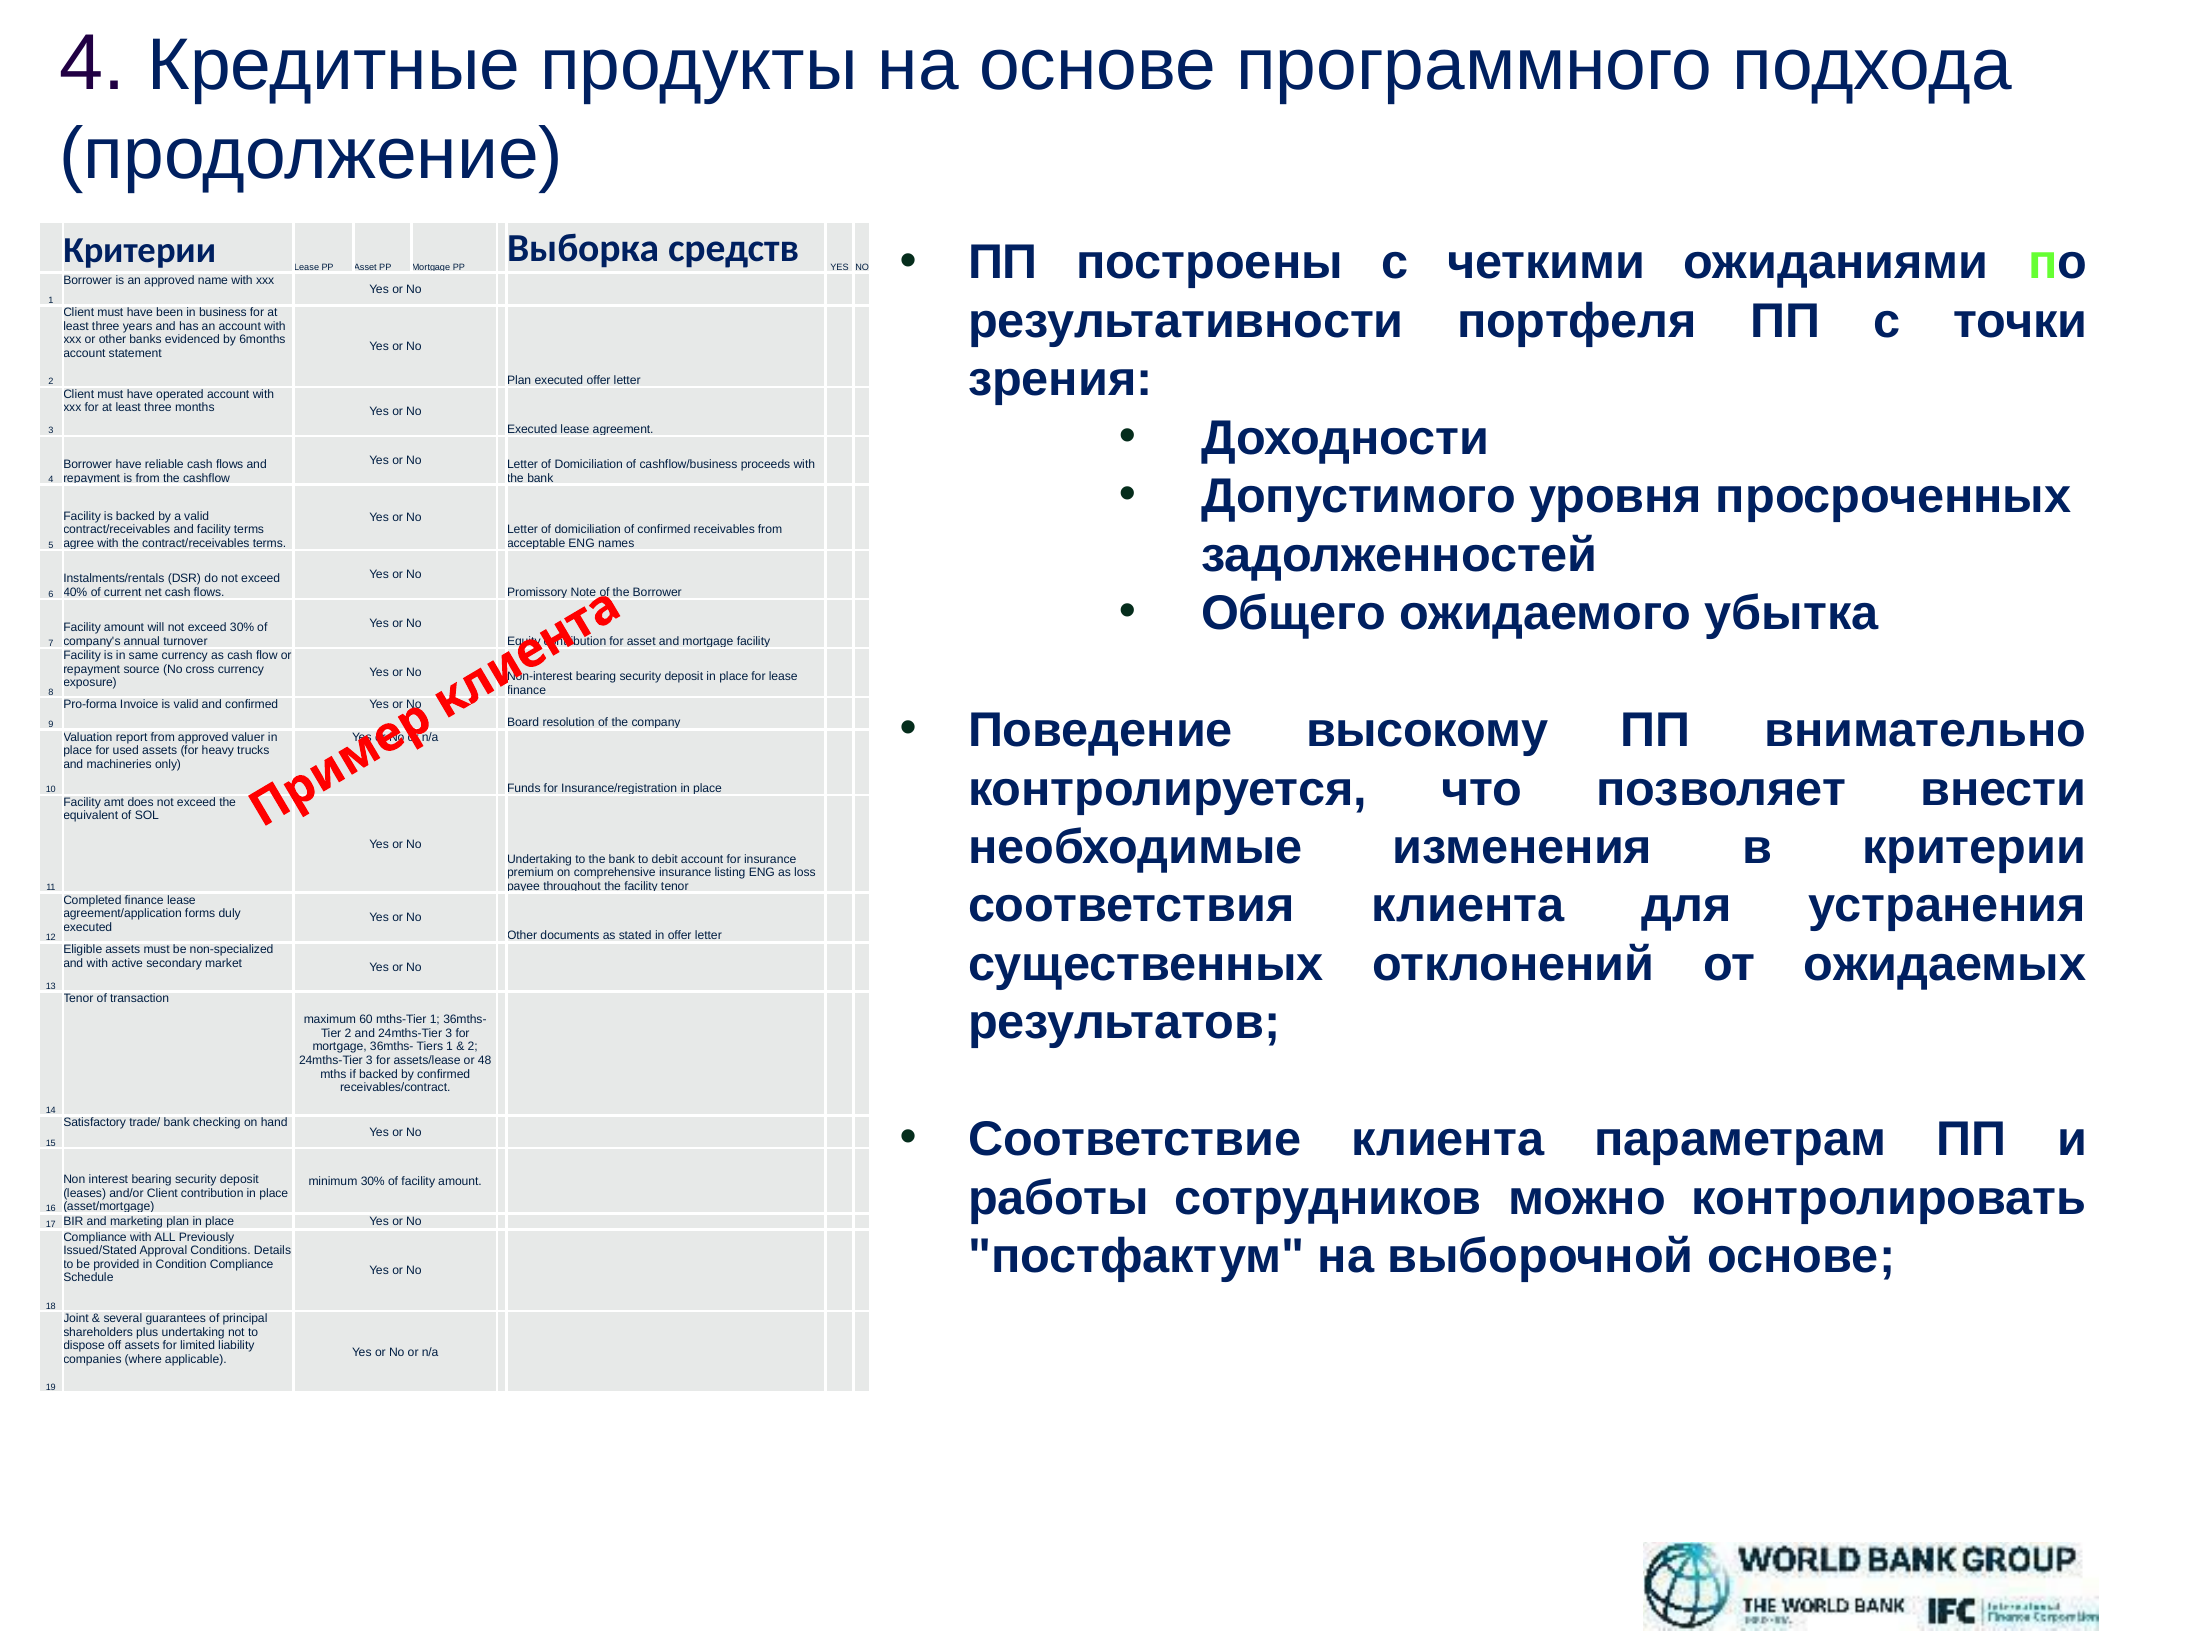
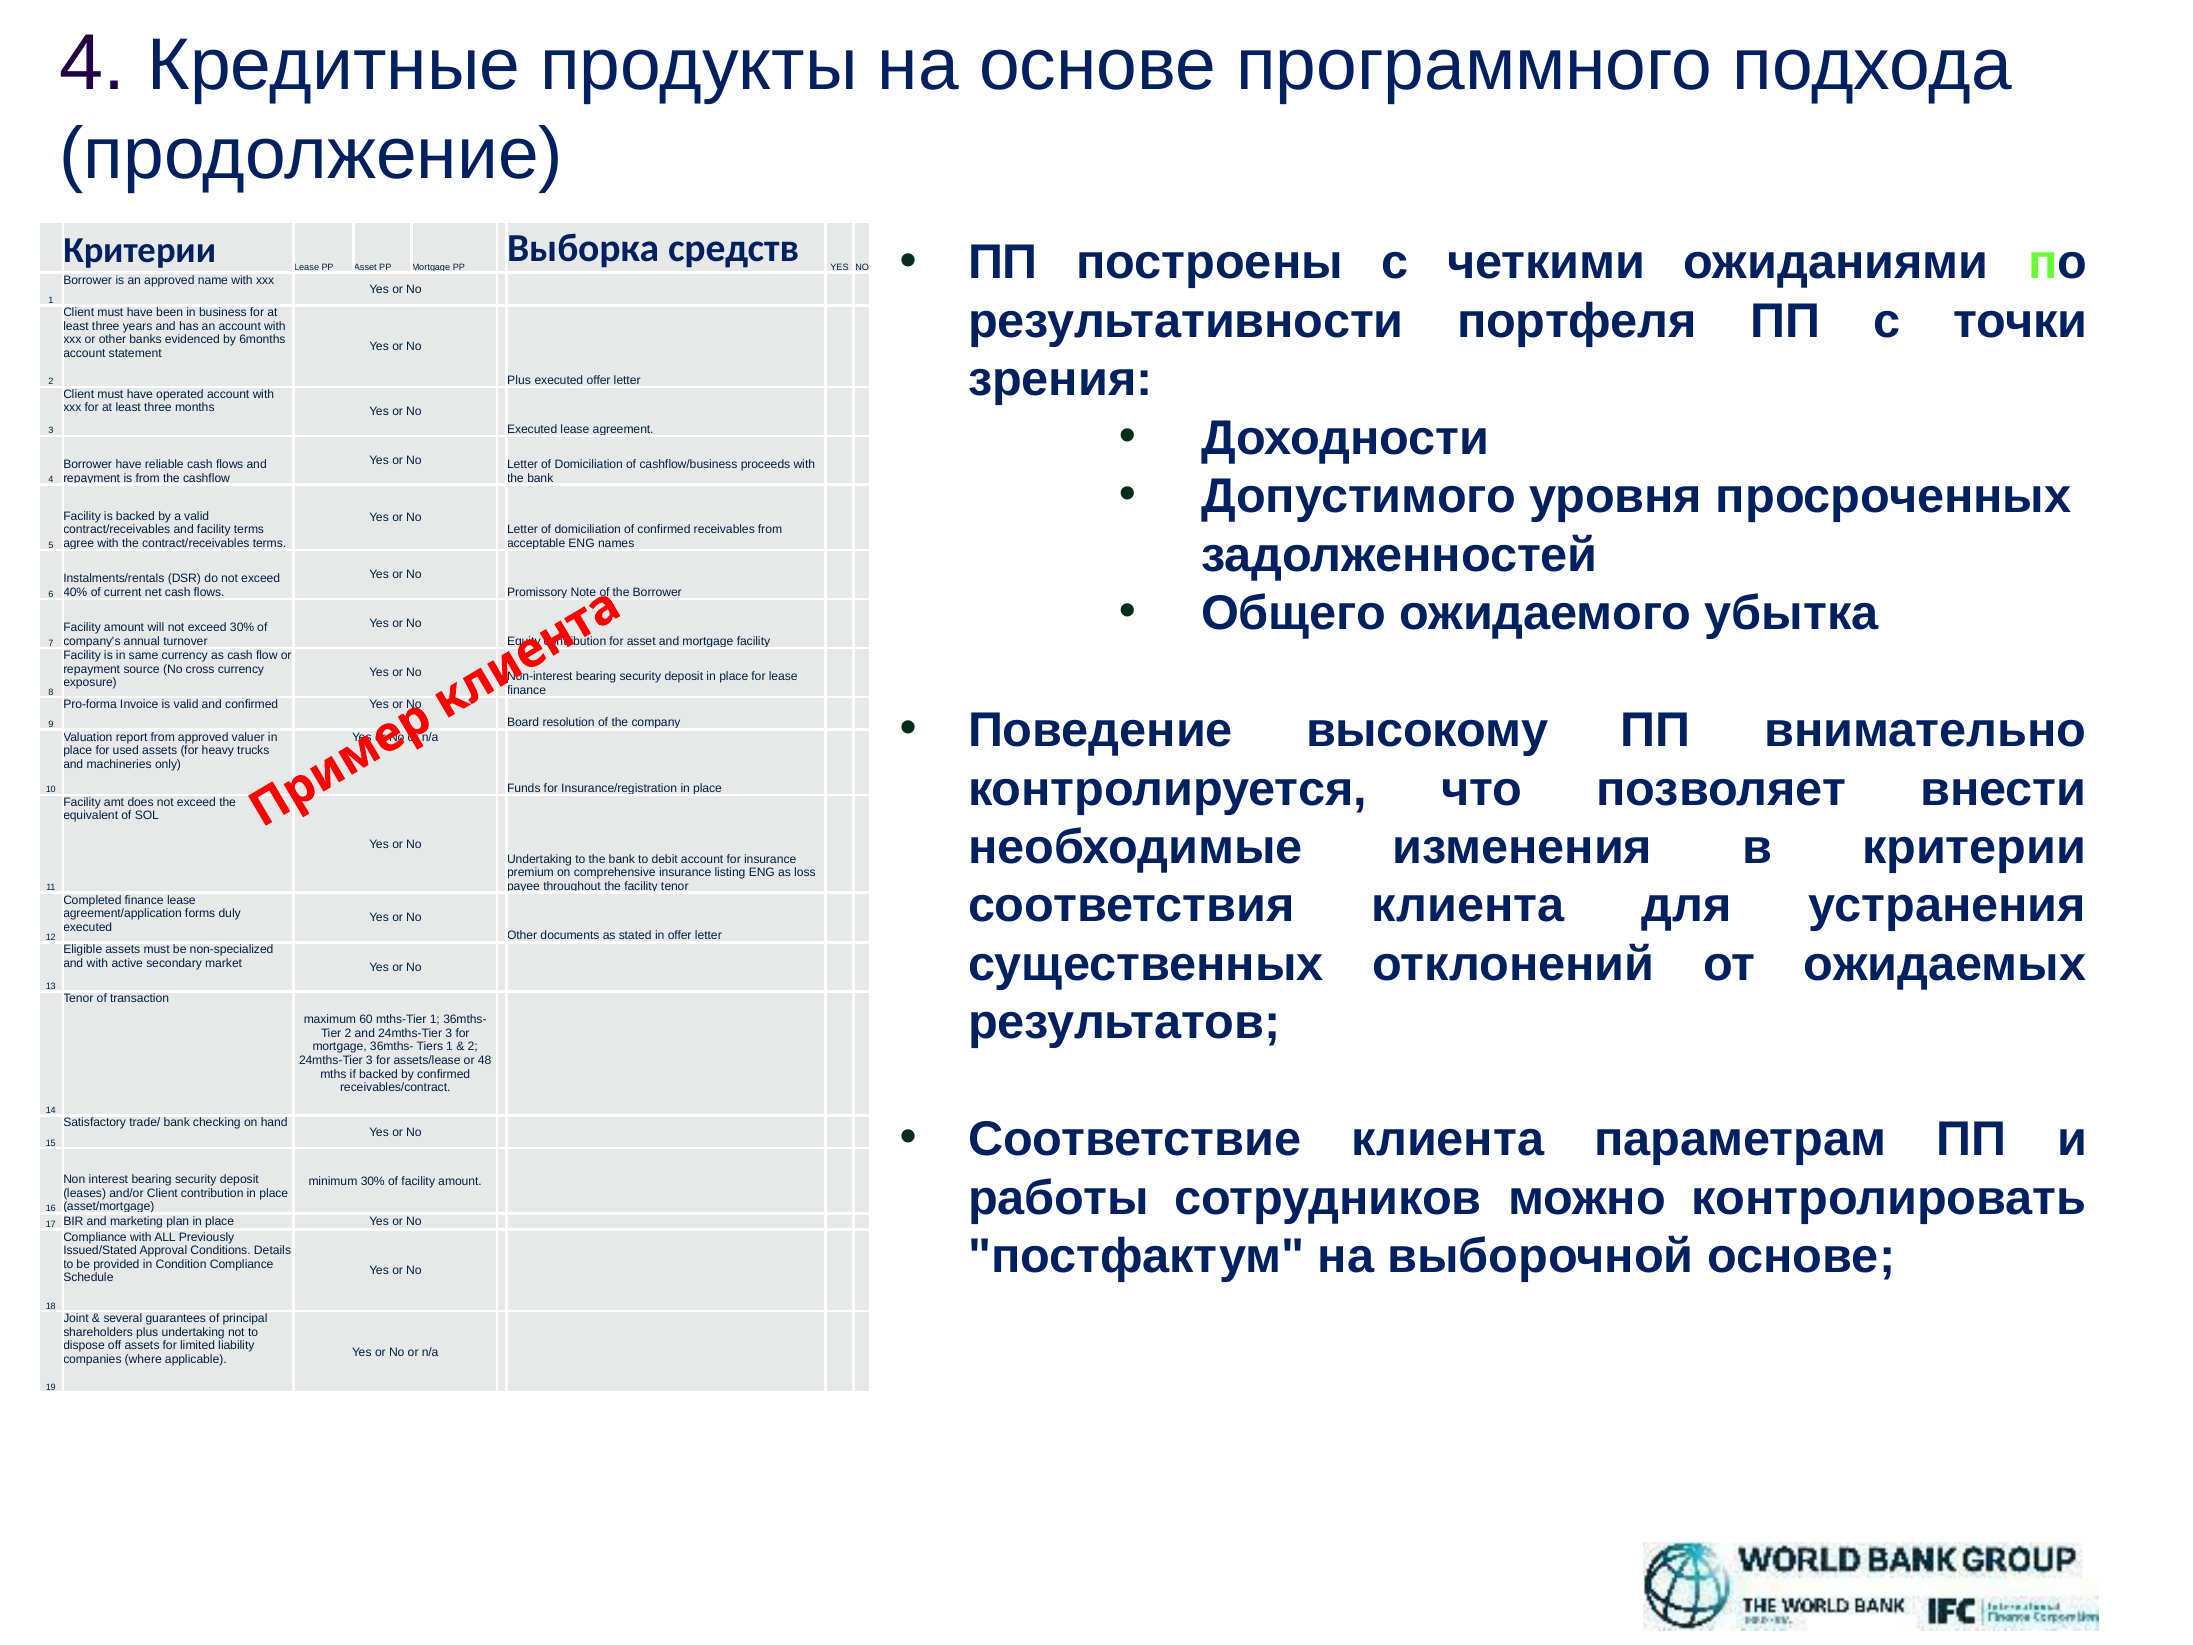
Plan: Plan -> Plus (519, 380)
